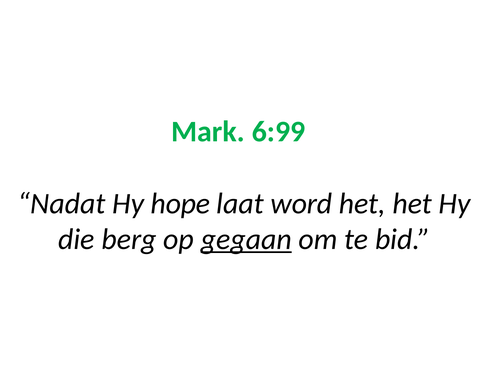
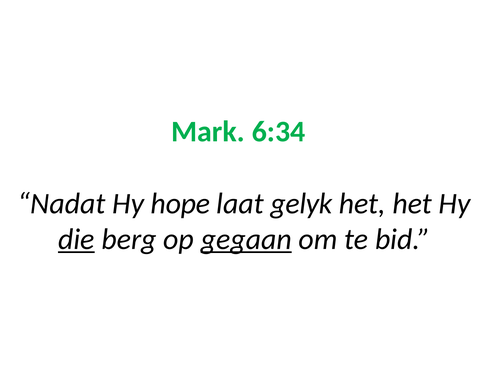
6:99: 6:99 -> 6:34 (278, 132)
word: word -> gelyk (301, 203)
die underline: none -> present (76, 239)
